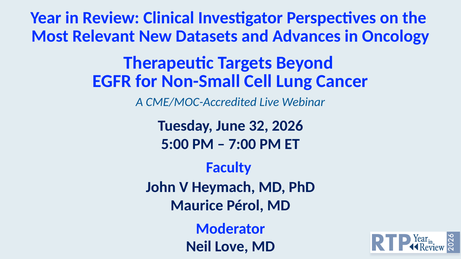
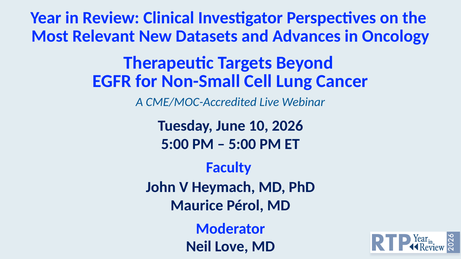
32: 32 -> 10 (259, 126)
7:00: 7:00 -> 5:00 (242, 144)
